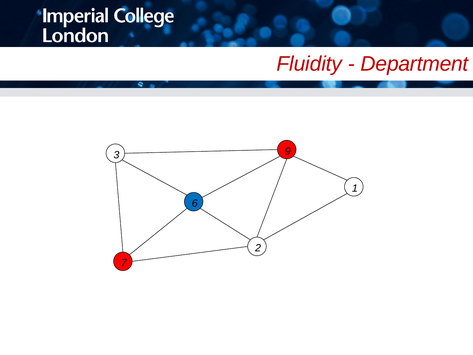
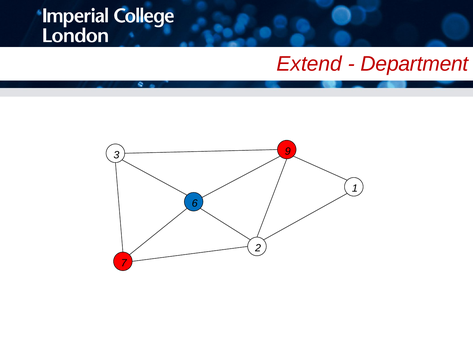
Fluidity: Fluidity -> Extend (309, 64)
